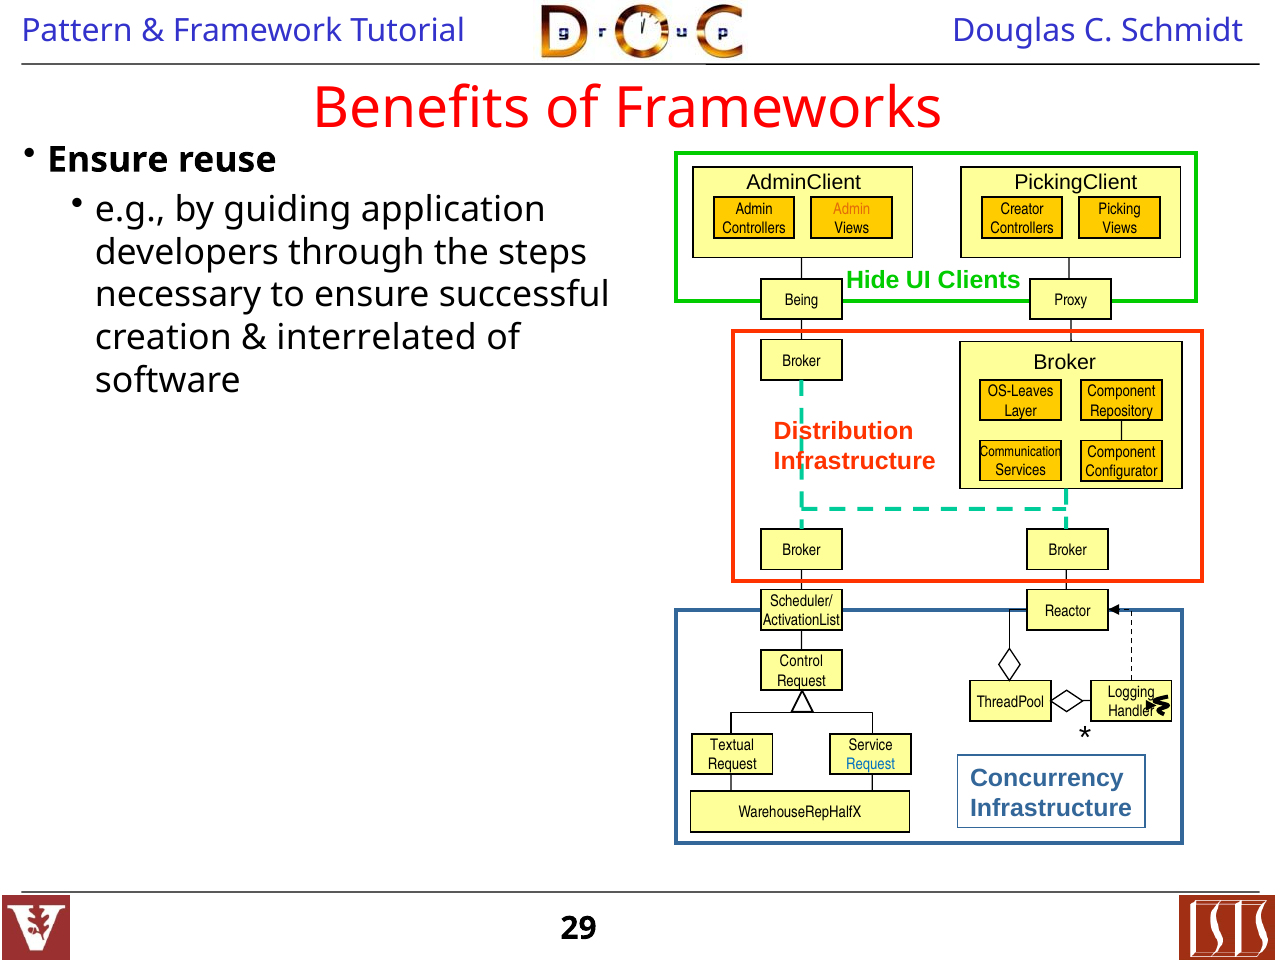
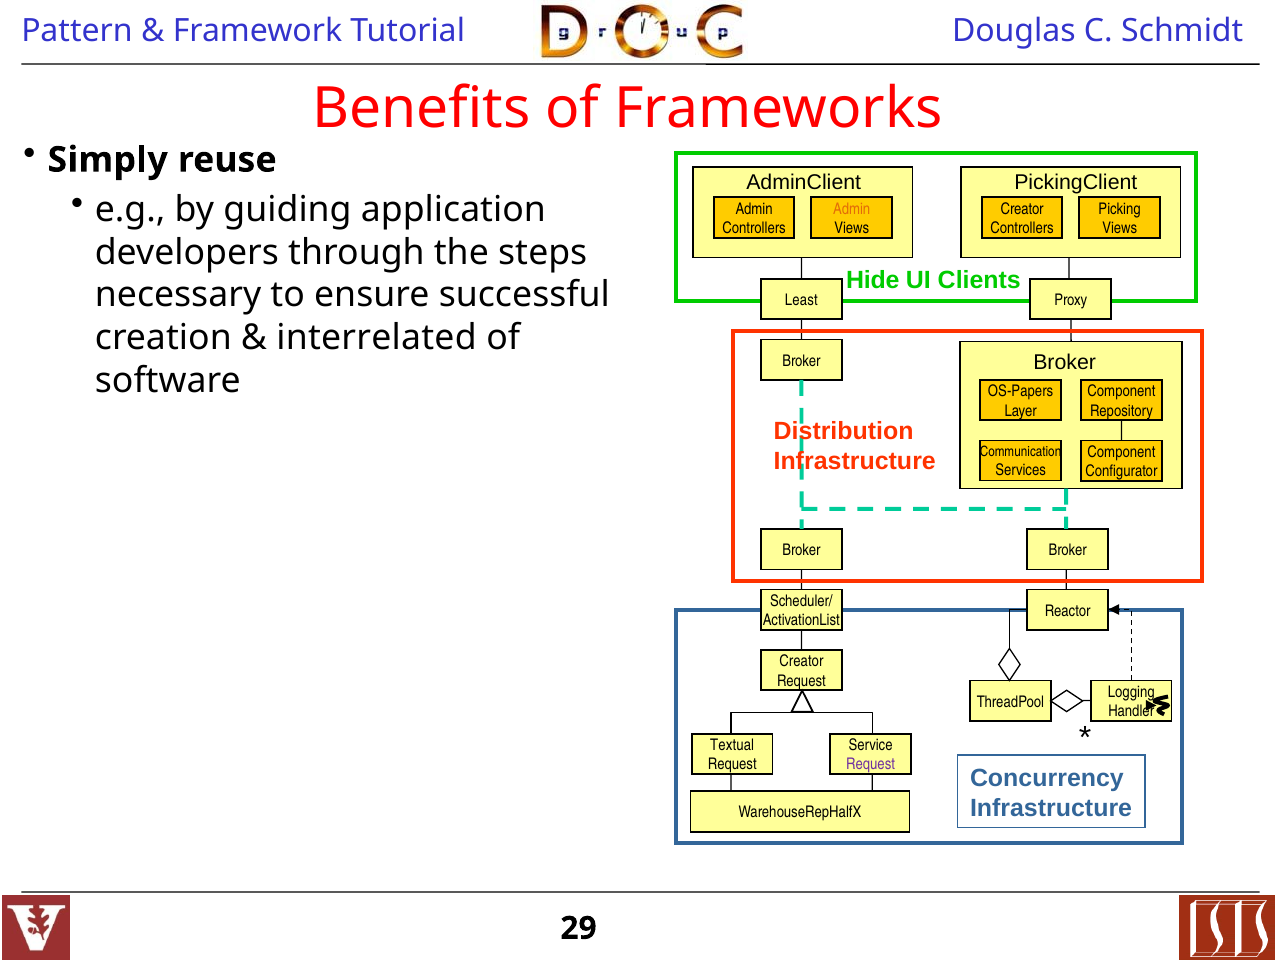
Ensure: Ensure -> Simply (108, 160)
Being: Being -> Least (801, 300)
OS-Leaves: OS-Leaves -> OS-Papers (1021, 391)
Control: Control -> Creator (801, 661)
Request colour: blue -> purple (871, 764)
